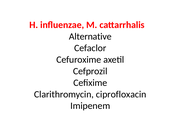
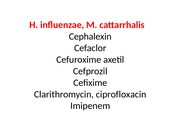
Alternative: Alternative -> Cephalexin (90, 37)
